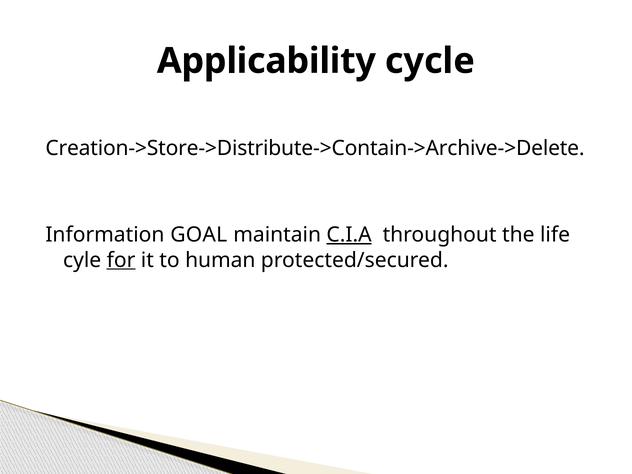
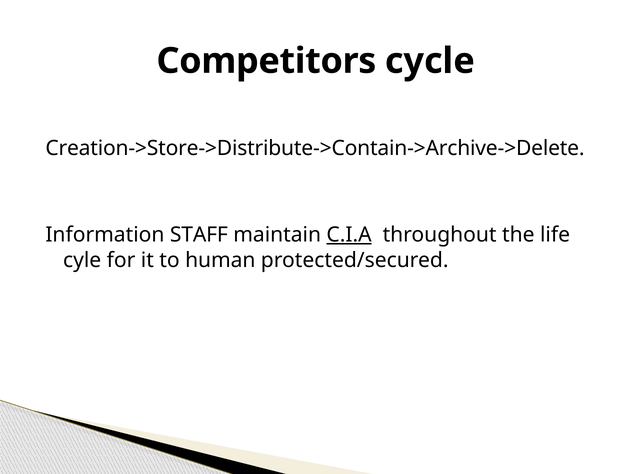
Applicability: Applicability -> Competitors (266, 61)
GOAL: GOAL -> STAFF (199, 235)
for underline: present -> none (121, 260)
